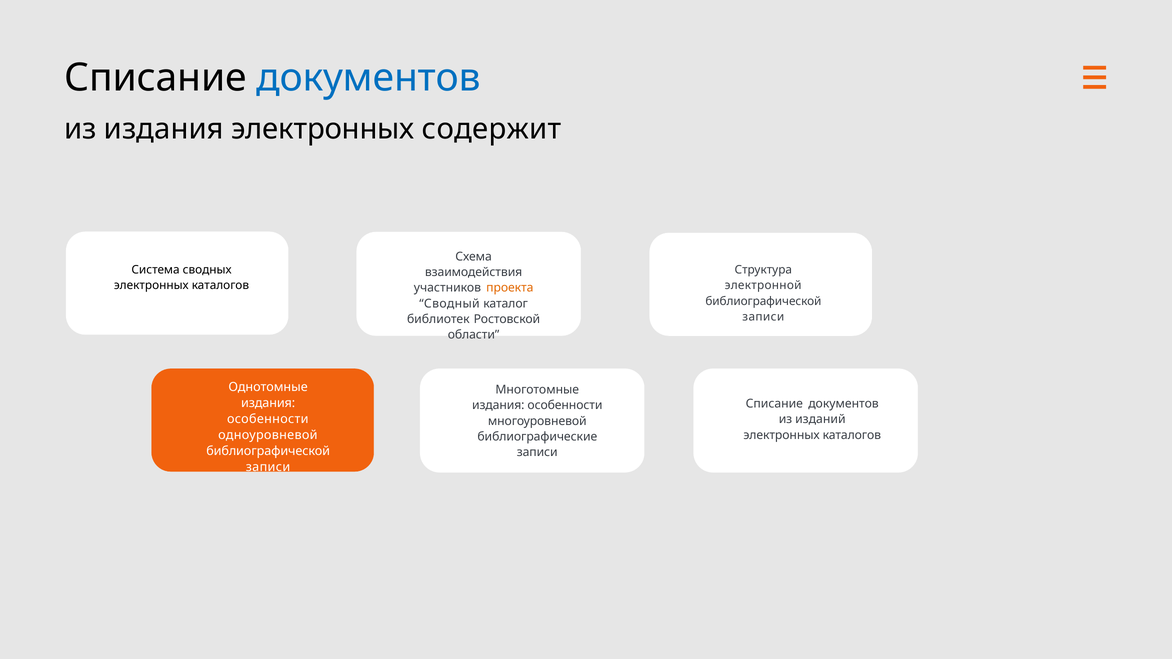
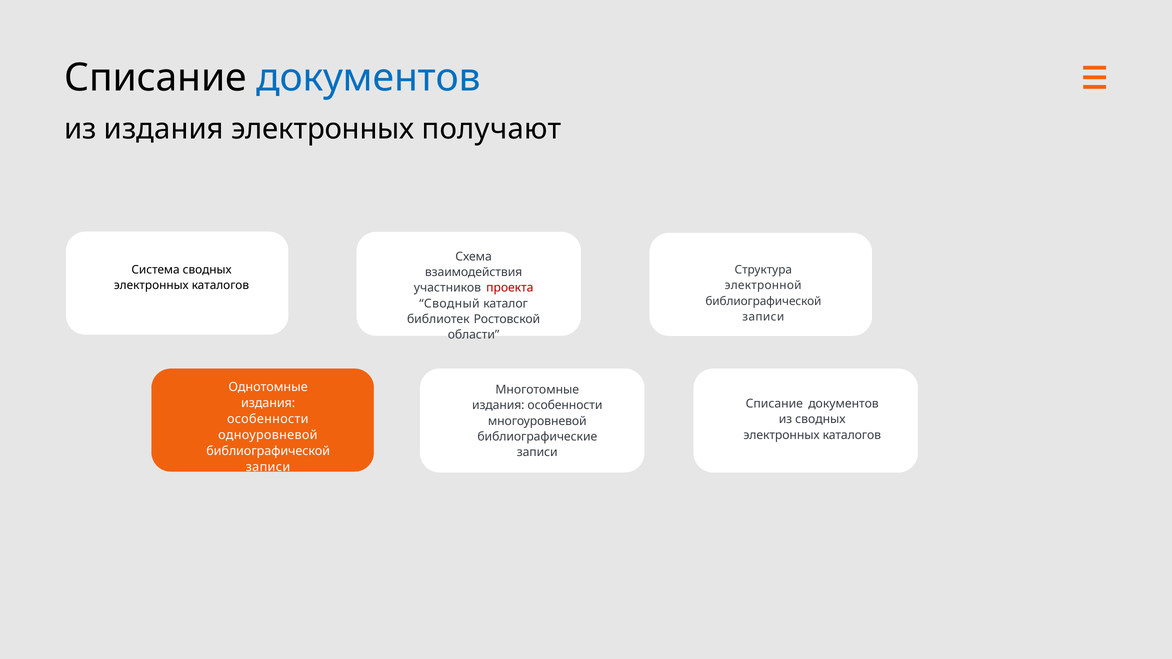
содержит: содержит -> получают (492, 129)
проекта colour: orange -> red (510, 288)
из изданий: изданий -> сводных (820, 420)
